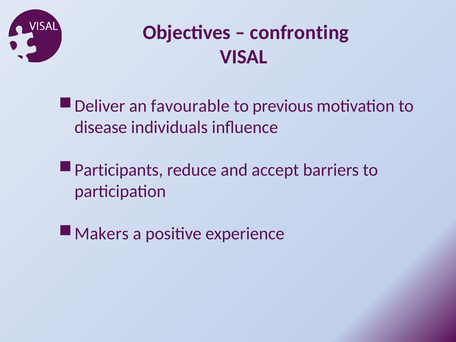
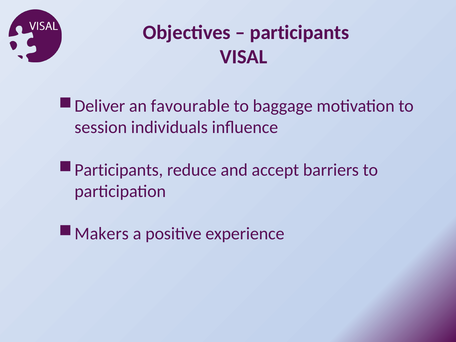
confronting: confronting -> participants (300, 32)
previous: previous -> baggage (283, 106)
disease: disease -> session (101, 127)
